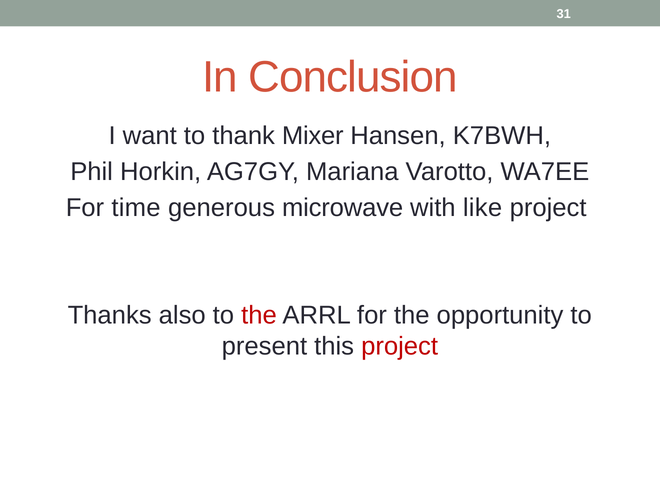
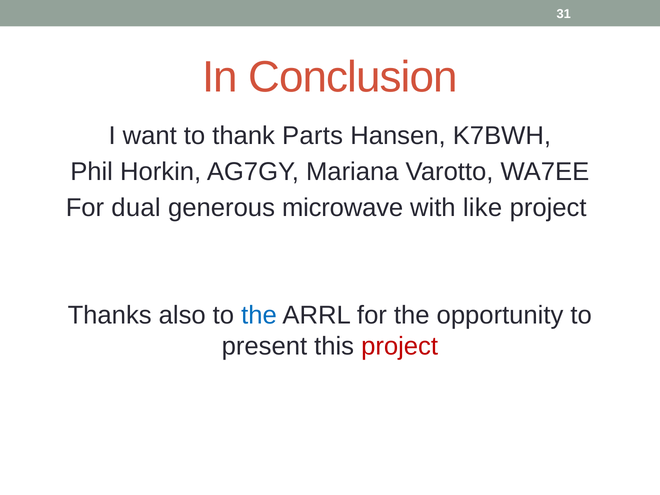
Mixer: Mixer -> Parts (313, 136)
time: time -> dual (136, 208)
the colour: red -> blue (259, 315)
